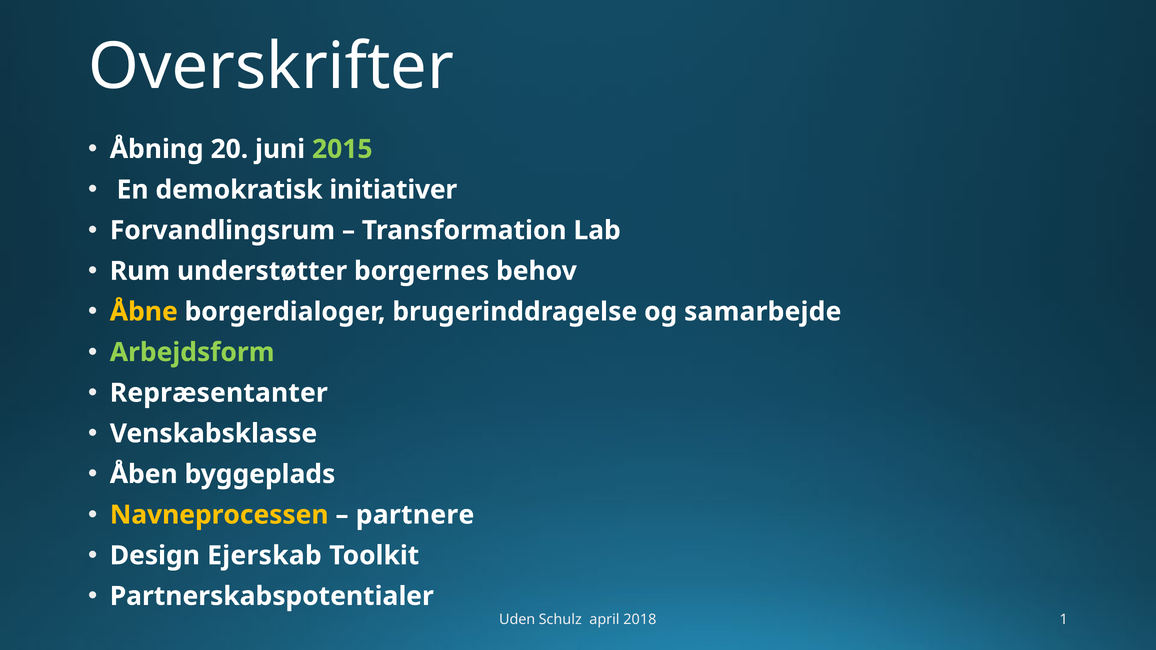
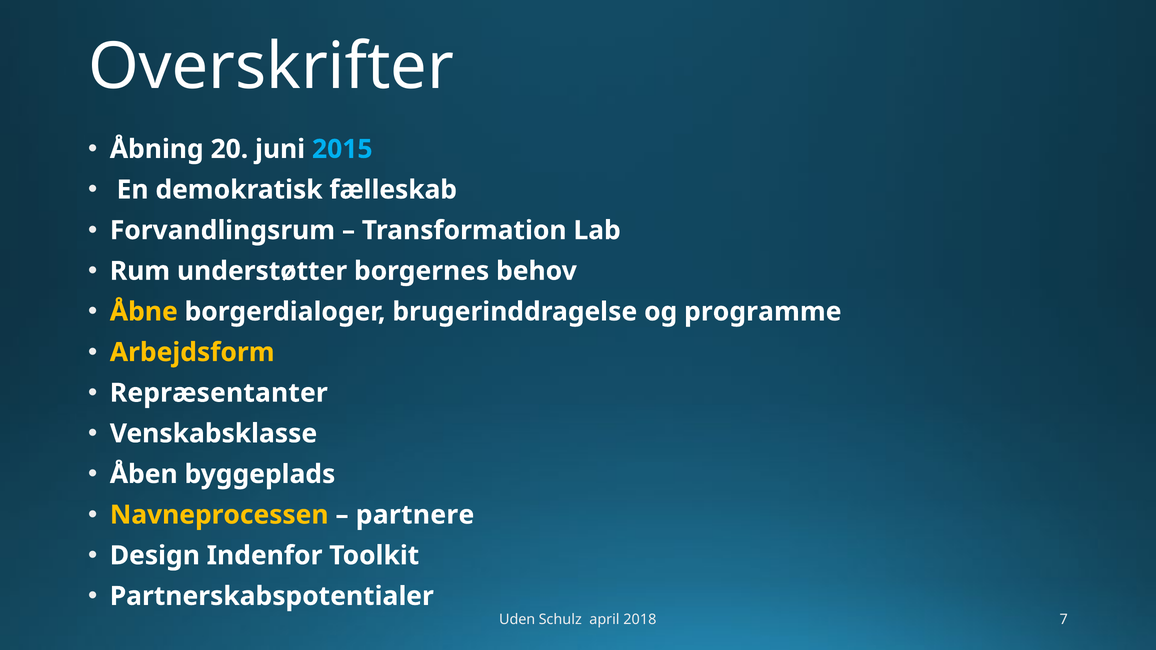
2015 colour: light green -> light blue (342, 149)
initiativer: initiativer -> fælleskab (393, 190)
samarbejde: samarbejde -> programme (763, 312)
Arbejdsform colour: light green -> yellow (192, 352)
Ejerskab: Ejerskab -> Indenfor (265, 556)
1: 1 -> 7 (1064, 620)
